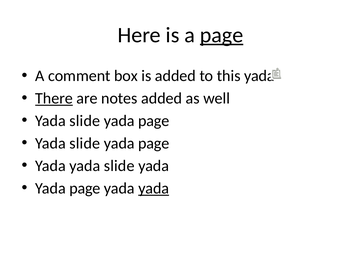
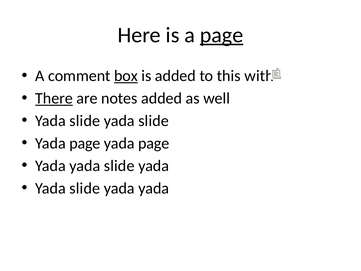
box underline: none -> present (126, 76)
this yada: yada -> with (259, 76)
page: page -> slide (154, 121)
slide: slide -> page (85, 143)
page: page -> slide (85, 188)
yada underline: present -> none (154, 188)
